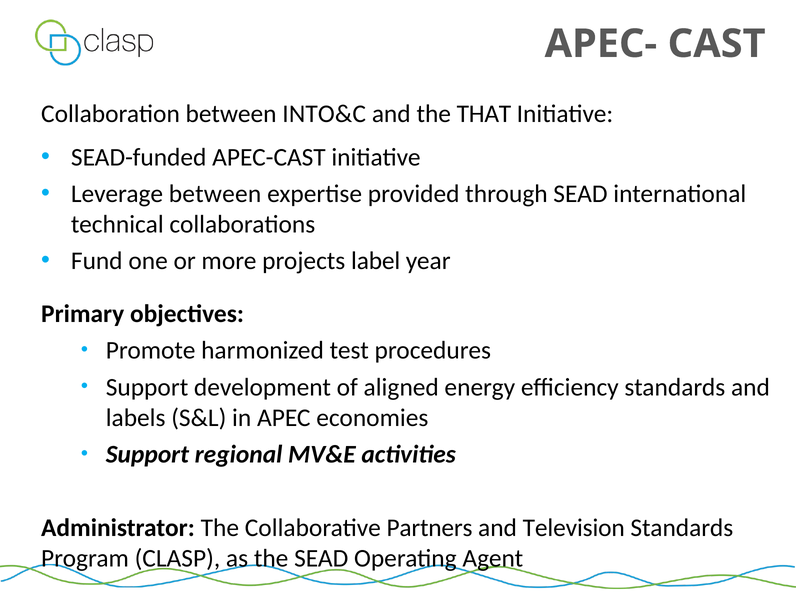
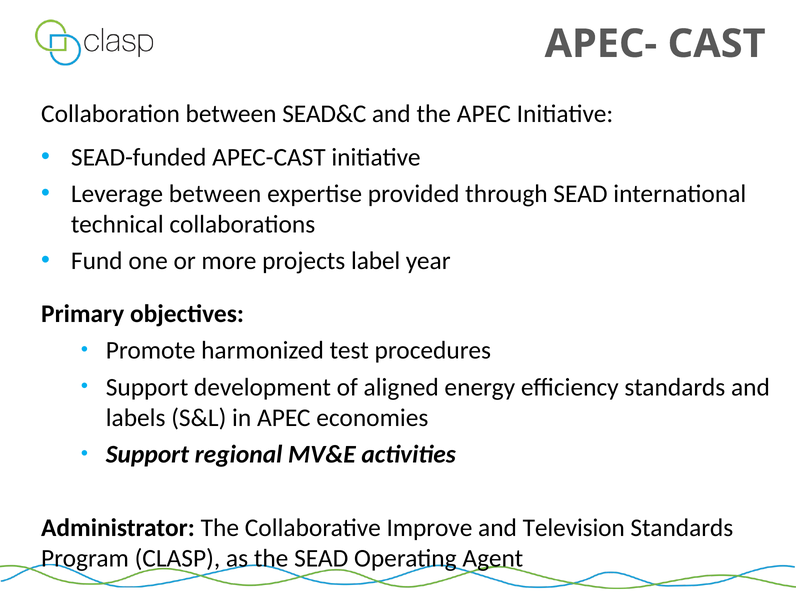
INTO&C: INTO&C -> SEAD&C (324, 114)
the THAT: THAT -> APEC (484, 114)
Partners: Partners -> Improve (429, 528)
